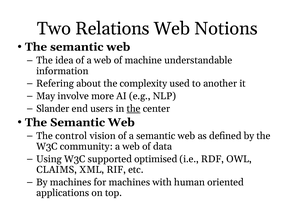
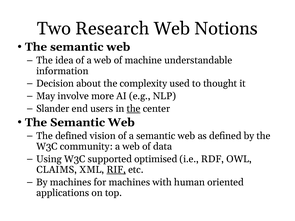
Relations: Relations -> Research (112, 29)
Refering: Refering -> Decision (55, 84)
another: another -> thought (220, 84)
The control: control -> defined (71, 136)
RIF underline: none -> present (116, 170)
